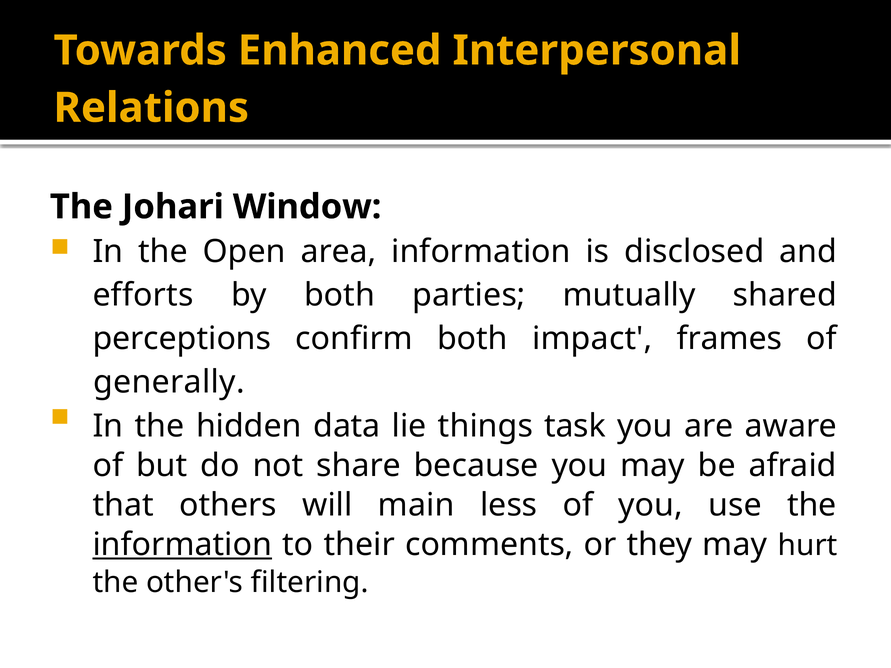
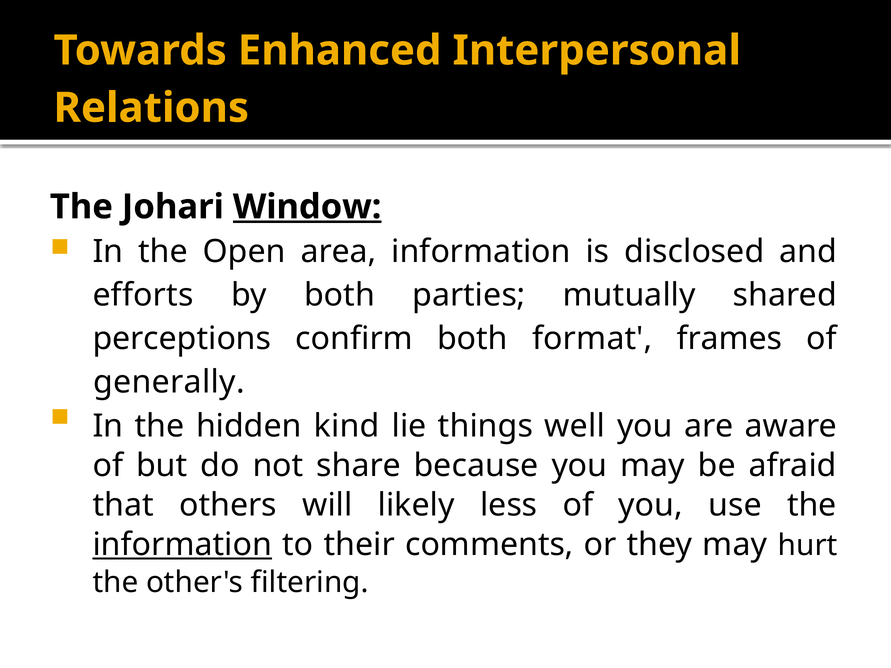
Window underline: none -> present (307, 207)
impact: impact -> format (592, 339)
data: data -> kind (347, 426)
task: task -> well (575, 426)
main: main -> likely (416, 505)
